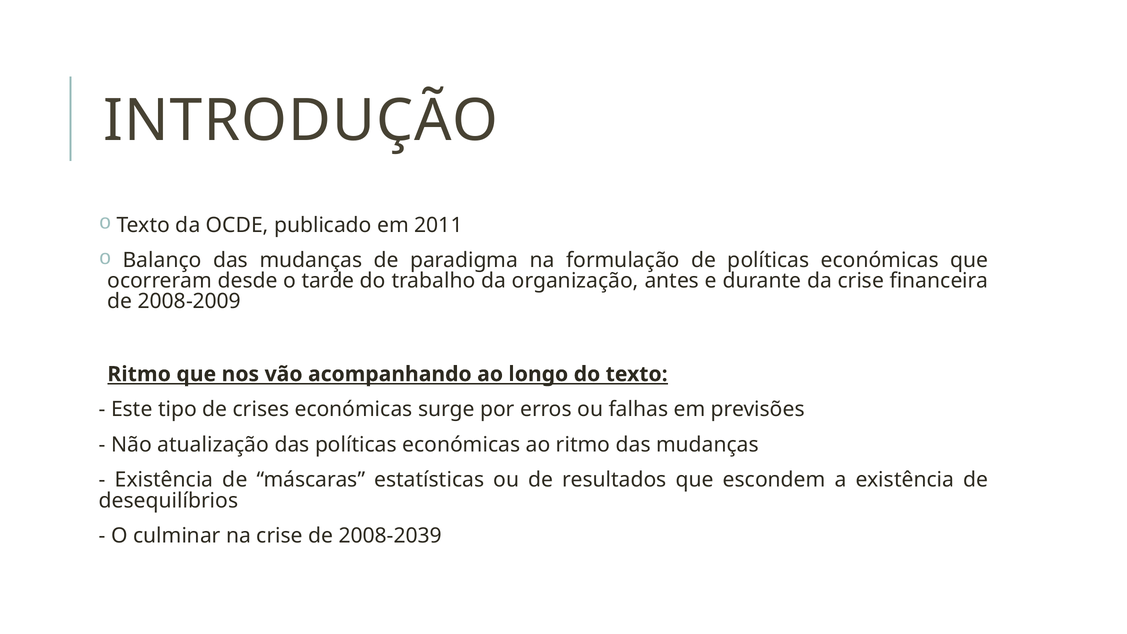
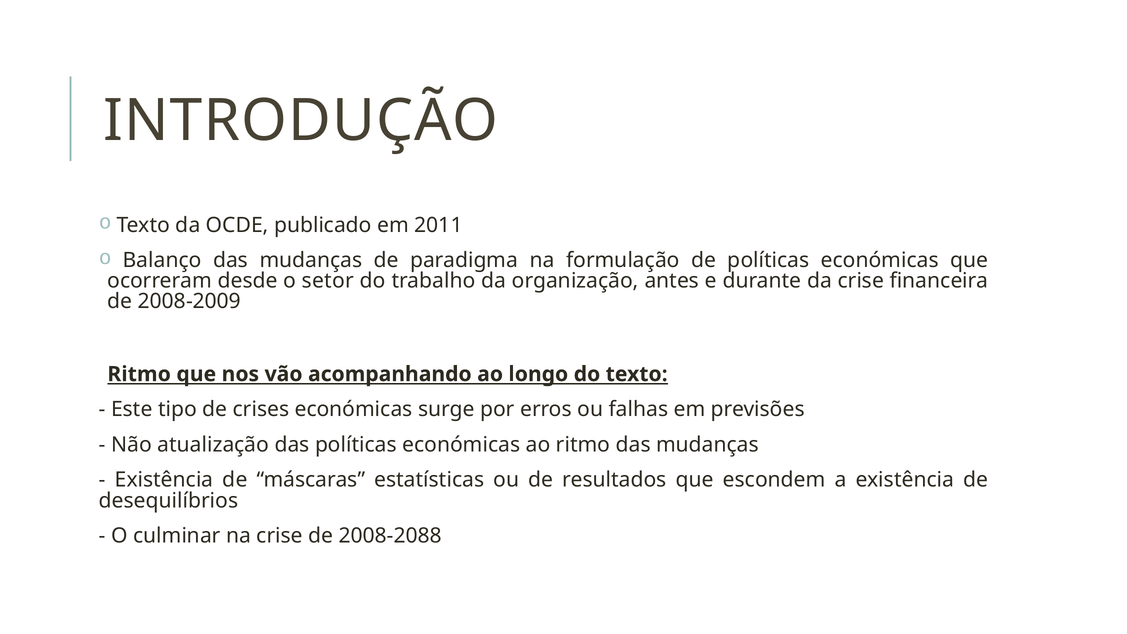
tarde: tarde -> setor (328, 281)
2008-2039: 2008-2039 -> 2008-2088 (390, 536)
